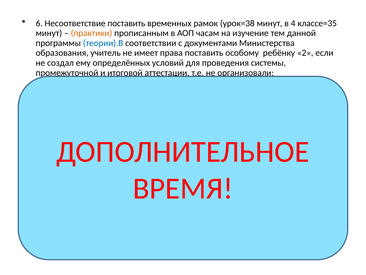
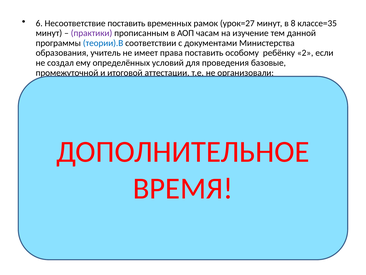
урок=38: урок=38 -> урок=27 (237, 23)
4: 4 -> 8 (293, 23)
практики colour: orange -> purple (92, 33)
системы: системы -> базовые (268, 63)
